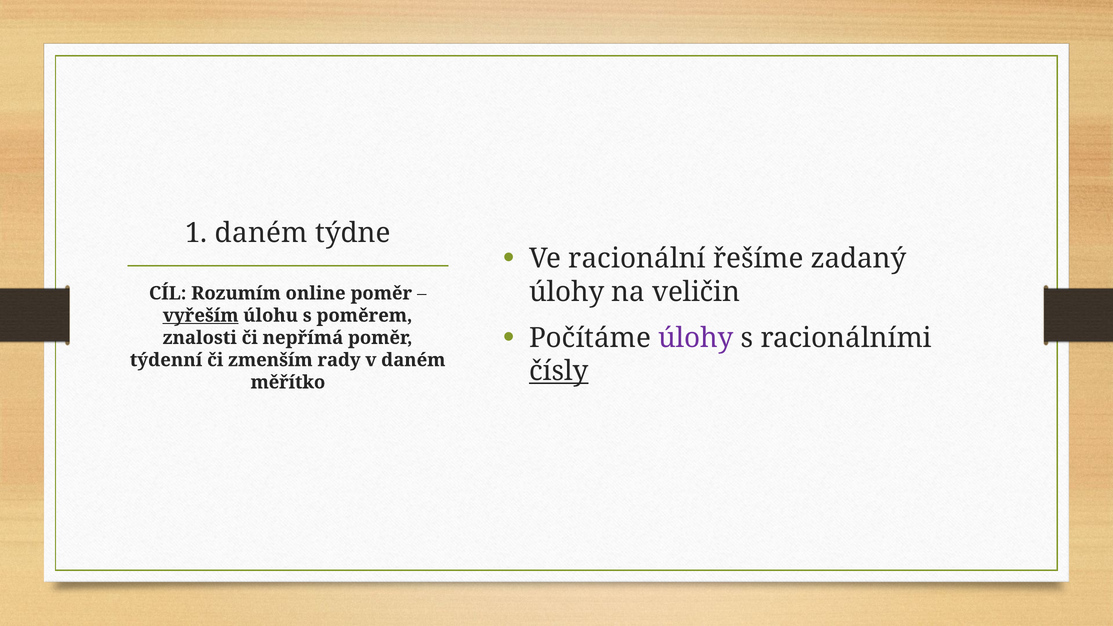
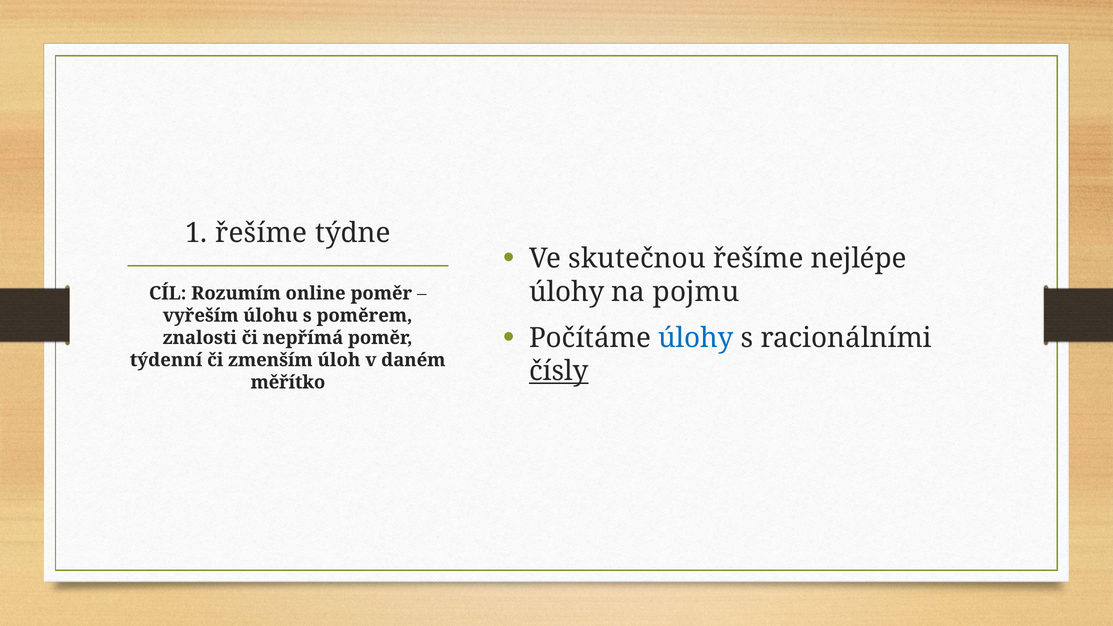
1 daném: daném -> řešíme (261, 233)
racionální: racionální -> skutečnou (637, 259)
zadaný: zadaný -> nejlépe (859, 259)
veličin: veličin -> pojmu (696, 292)
vyřeším underline: present -> none (201, 316)
úlohy colour: purple -> blue (696, 338)
rady: rady -> úloh (339, 360)
